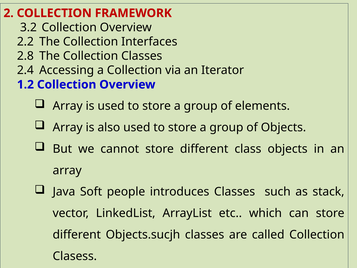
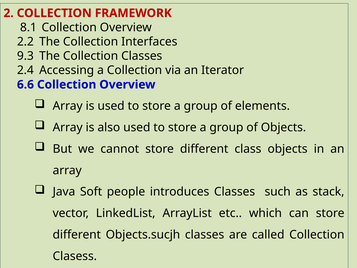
3.2: 3.2 -> 8.1 (28, 27)
2.8: 2.8 -> 9.3 (25, 56)
1.2: 1.2 -> 6.6 (25, 85)
